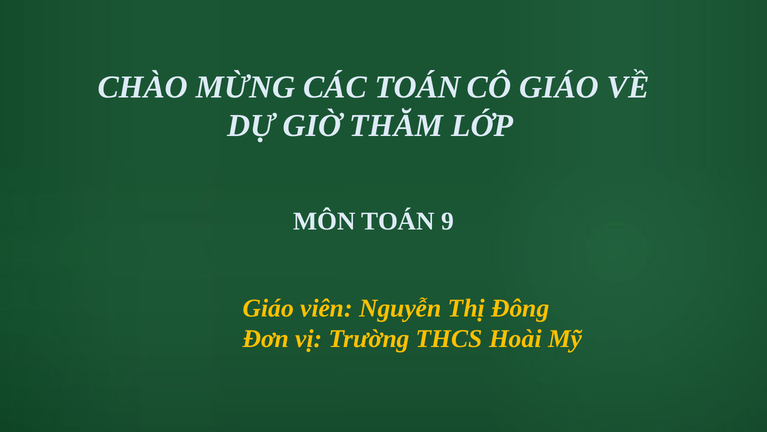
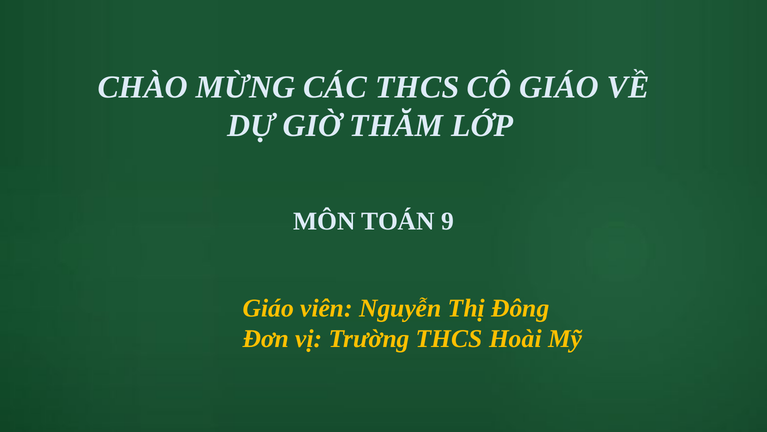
CÁC TOÁN: TOÁN -> THCS (417, 87)
